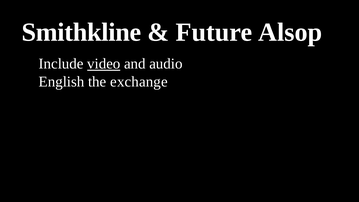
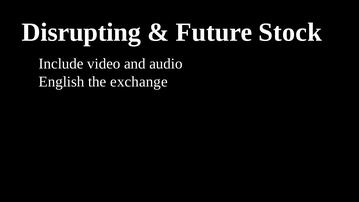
Smithkline: Smithkline -> Disrupting (81, 32)
Alsop: Alsop -> Stock (290, 32)
video underline: present -> none (104, 64)
